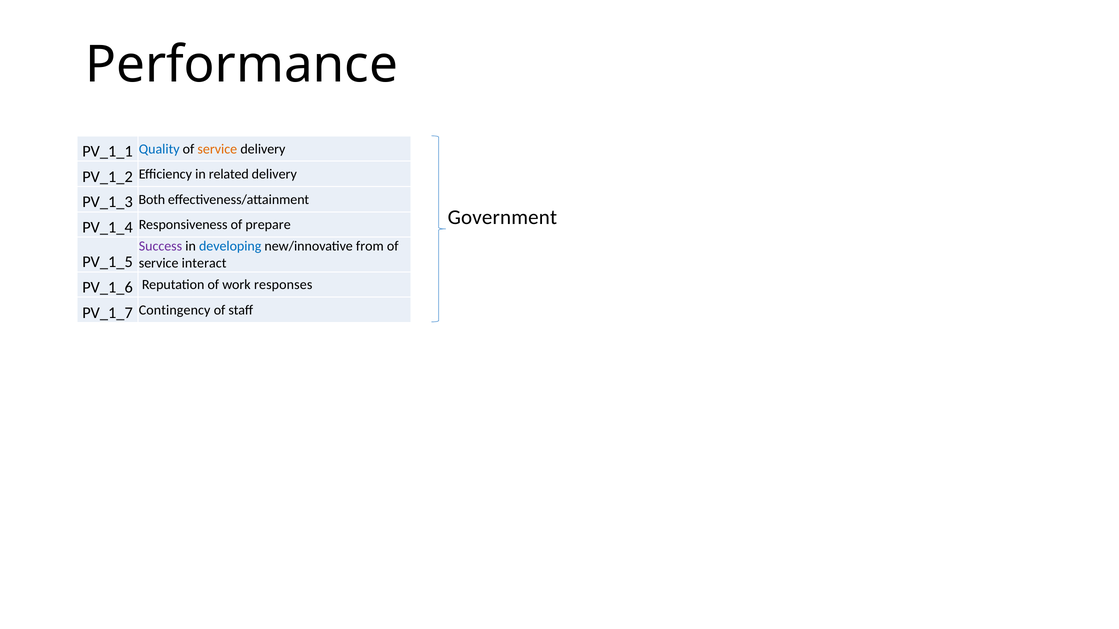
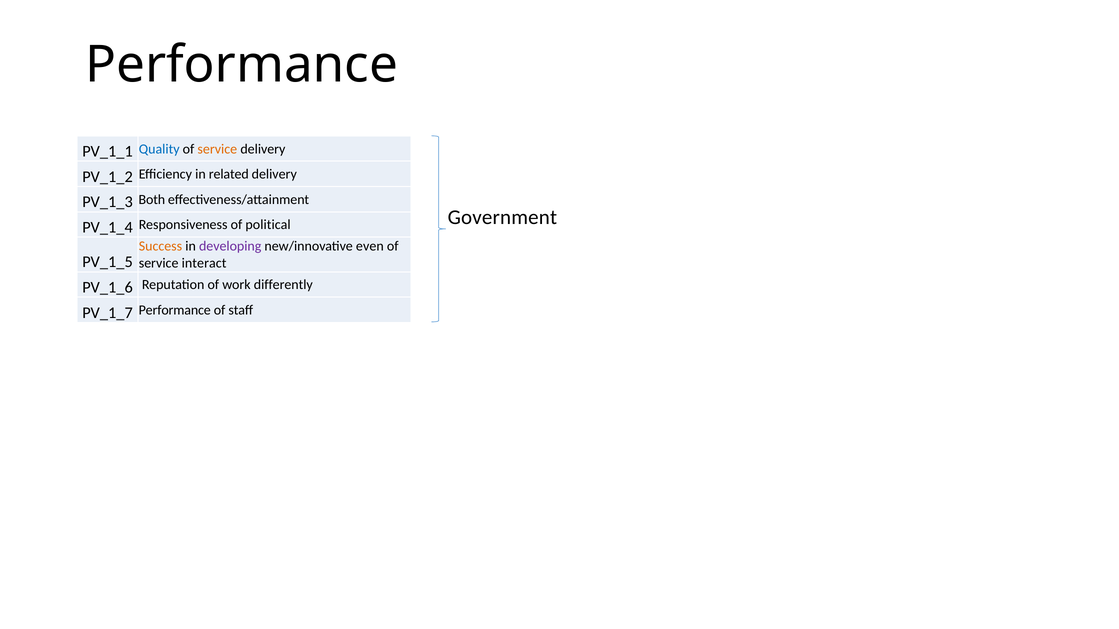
prepare: prepare -> political (268, 225)
Success colour: purple -> orange (160, 246)
developing colour: blue -> purple (230, 246)
from: from -> even (370, 246)
responses: responses -> differently (283, 285)
Contingency: Contingency -> Performance (175, 310)
